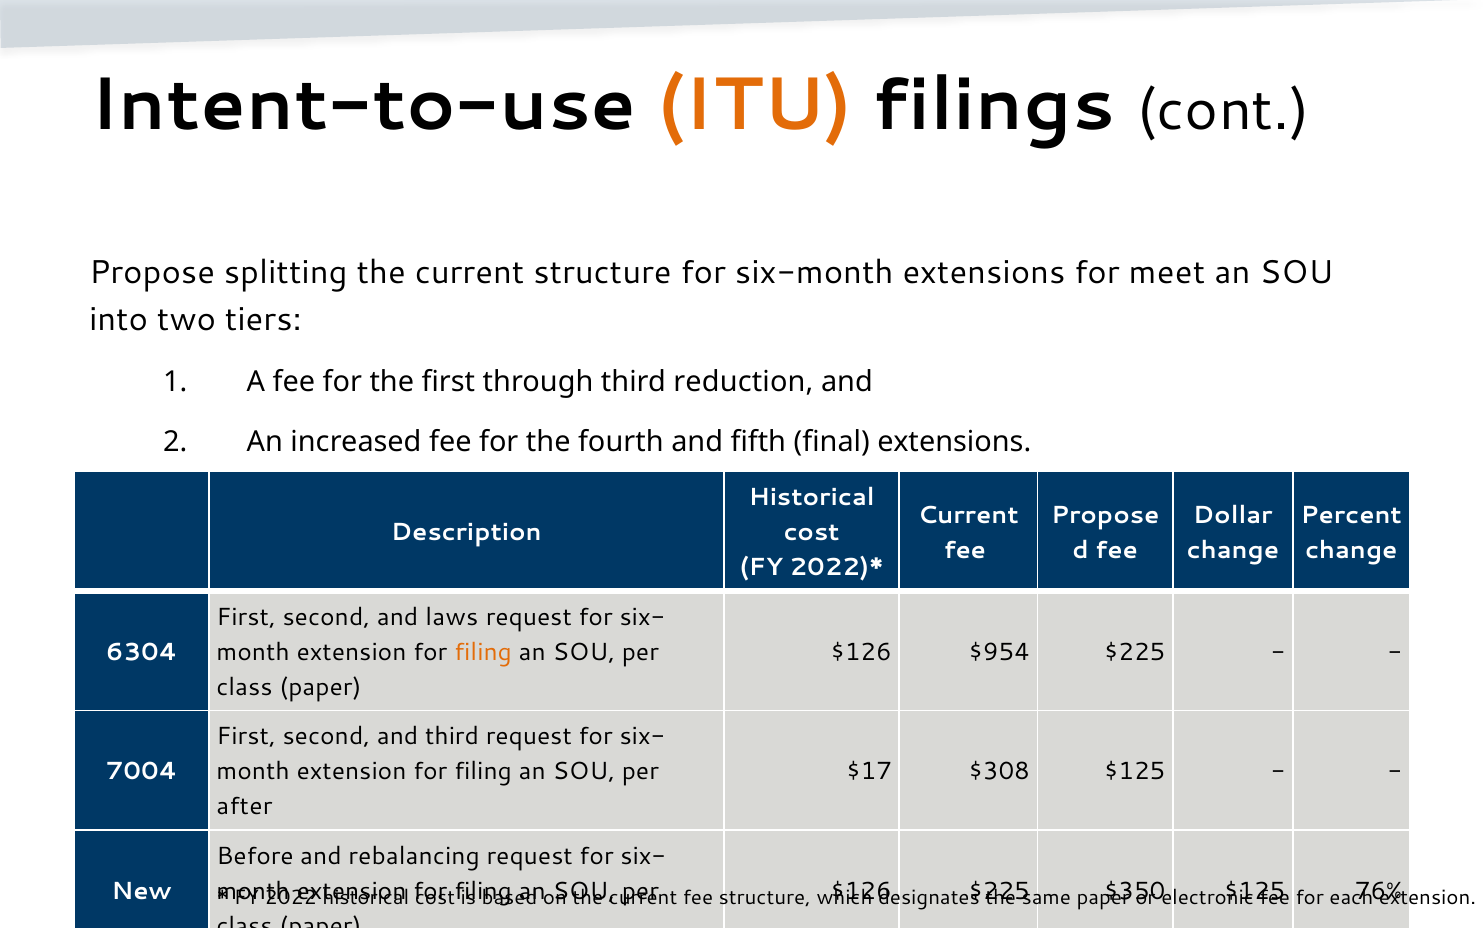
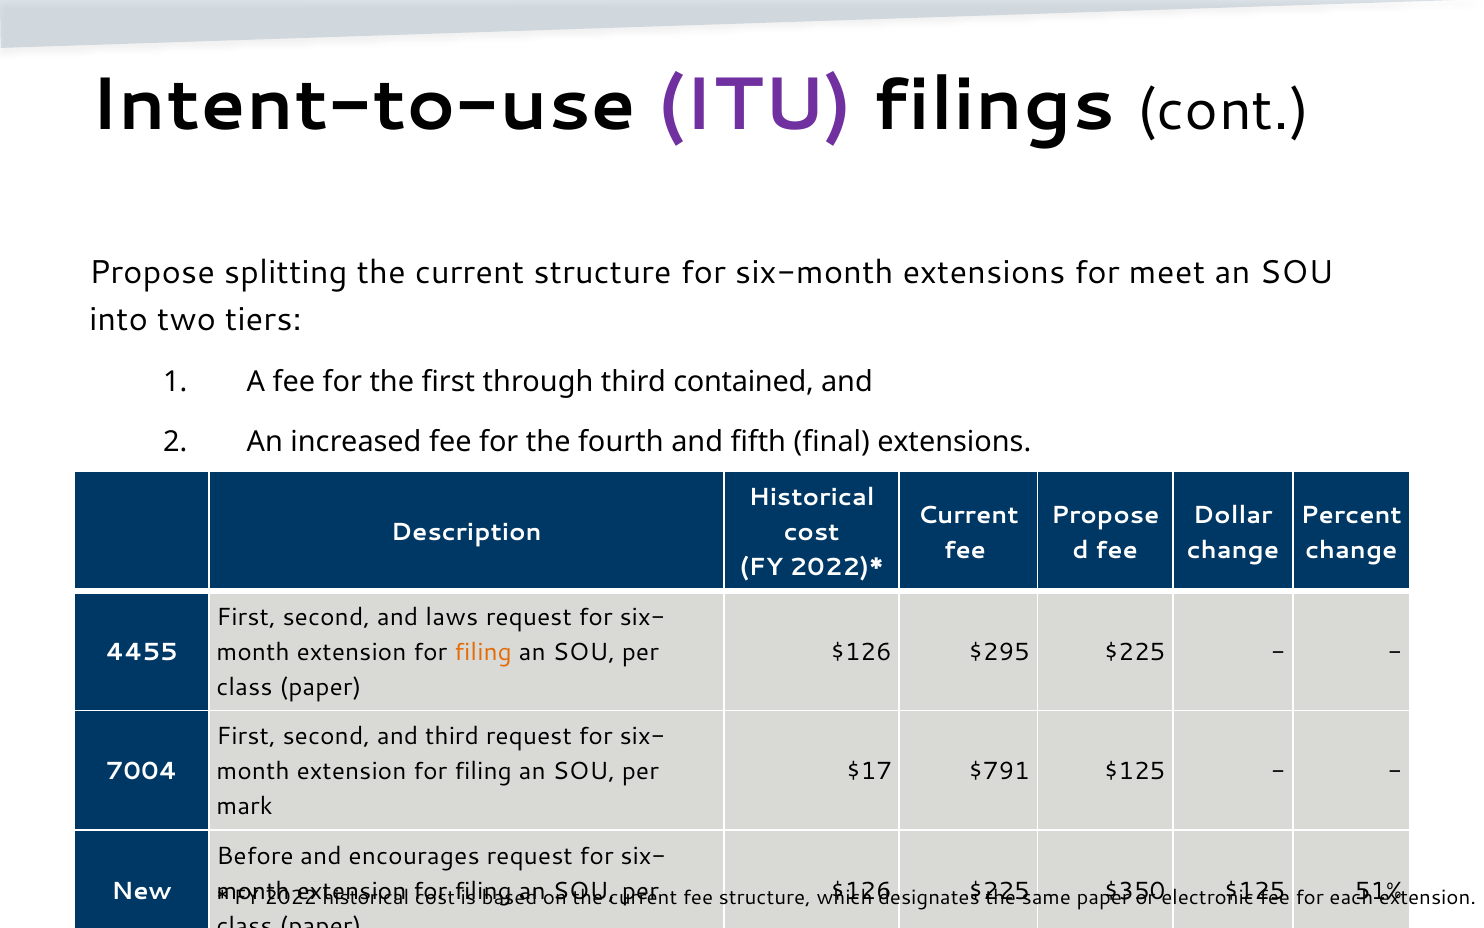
ITU colour: orange -> purple (755, 105)
reduction: reduction -> contained (744, 382)
6304: 6304 -> 4455 (142, 652)
$954: $954 -> $295 (999, 652)
$308: $308 -> $791 (999, 771)
after: after -> mark (245, 806)
rebalancing: rebalancing -> encourages (414, 856)
76%: 76% -> 51% (1379, 891)
